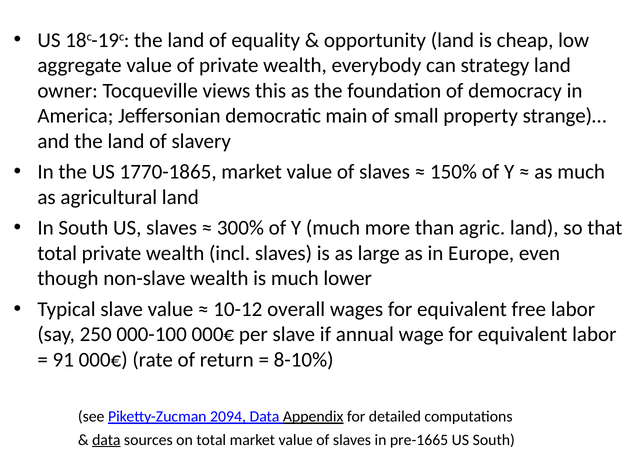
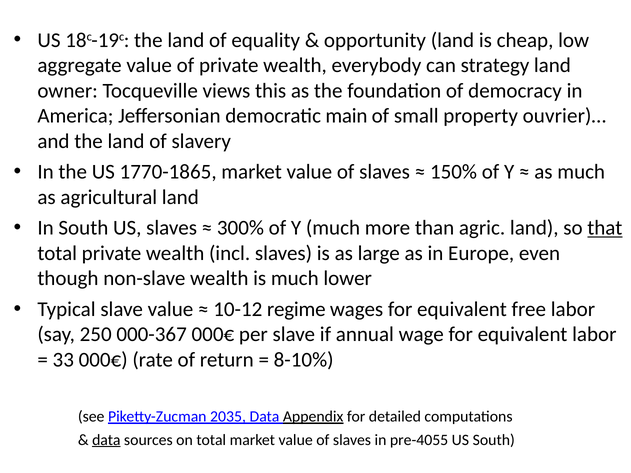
strange)…: strange)… -> ouvrier)… (564, 116)
that underline: none -> present (605, 228)
overall: overall -> regime (296, 309)
000-100: 000-100 -> 000-367 (152, 335)
91: 91 -> 33 (63, 360)
2094: 2094 -> 2035 (228, 417)
pre-1665: pre-1665 -> pre-4055 (419, 440)
